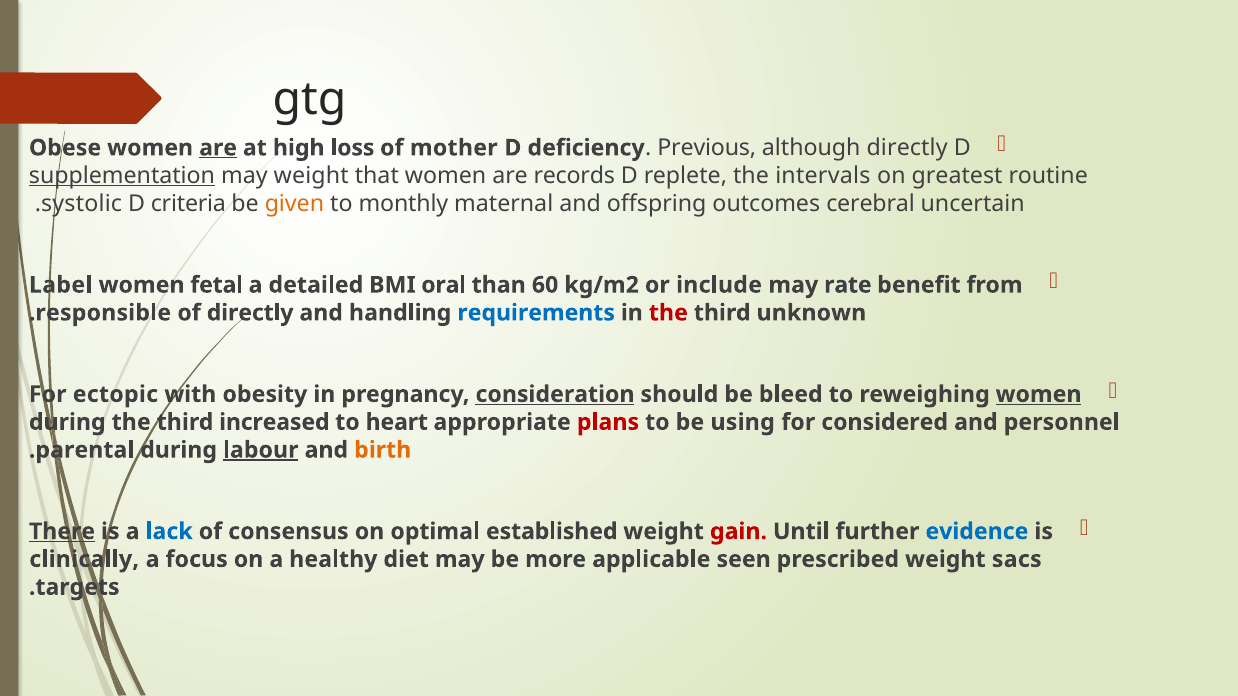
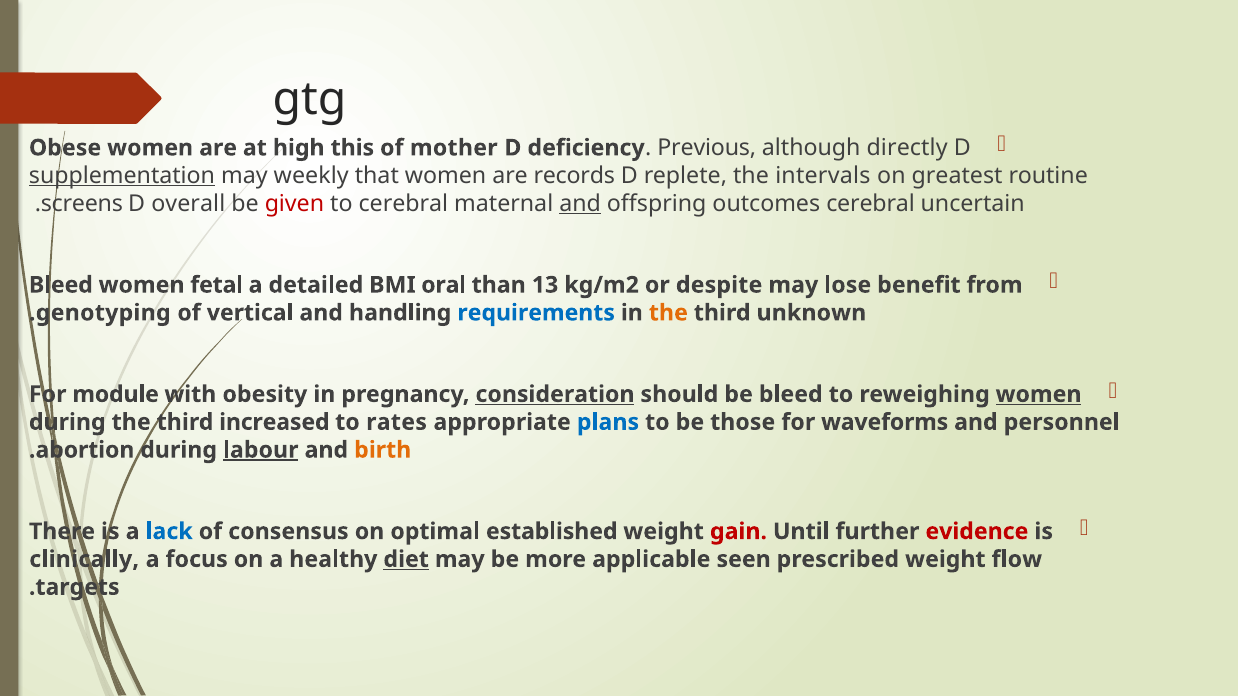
are underline: present -> none (218, 148)
loss: loss -> this (352, 148)
may weight: weight -> weekly (311, 176)
systolic: systolic -> screens (82, 204)
criteria: criteria -> overall (188, 204)
given colour: orange -> red (294, 204)
to monthly: monthly -> cerebral (403, 204)
and underline: none -> present (580, 204)
Label: Label -> Bleed (61, 285)
60: 60 -> 13 (545, 285)
include: include -> despite (719, 285)
rate: rate -> lose (848, 285)
responsible: responsible -> genotyping (103, 313)
of directly: directly -> vertical (250, 313)
the colour: red -> orange (668, 313)
ectopic: ectopic -> module (116, 394)
heart: heart -> rates (397, 422)
plans colour: red -> blue (608, 422)
using: using -> those (743, 422)
considered: considered -> waveforms (885, 422)
parental: parental -> abortion (85, 450)
There underline: present -> none (62, 532)
evidence colour: blue -> red (977, 532)
diet underline: none -> present (406, 560)
sacs: sacs -> flow (1017, 560)
